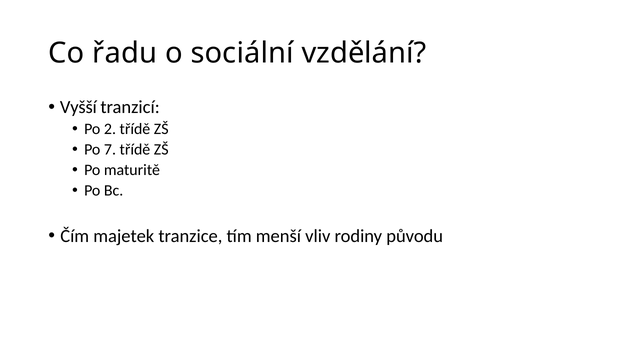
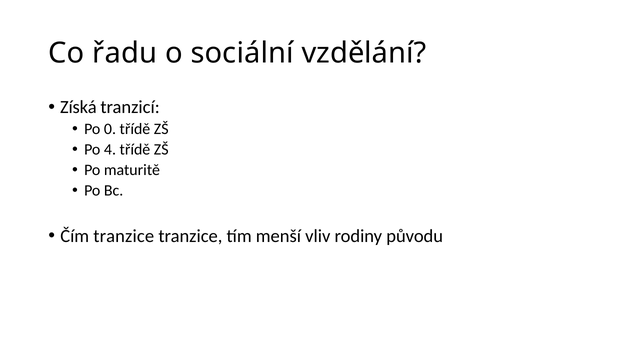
Vyšší: Vyšší -> Získá (78, 107)
2: 2 -> 0 (110, 129)
7: 7 -> 4 (110, 150)
Čím majetek: majetek -> tranzice (124, 236)
